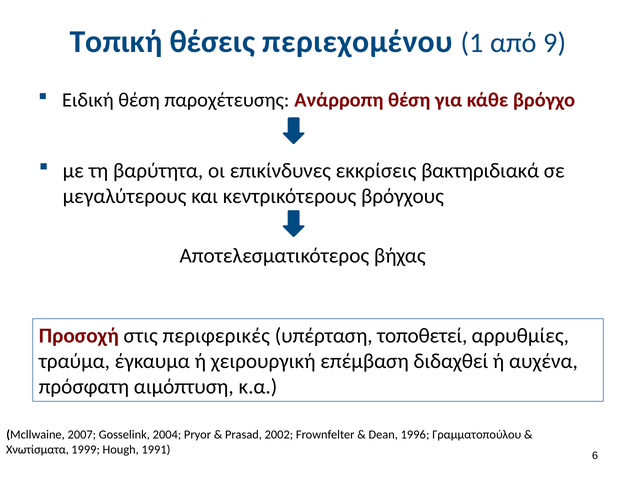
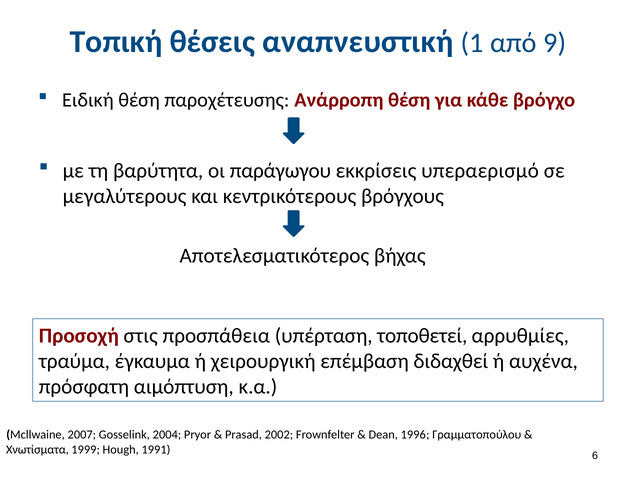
περιεχομένου: περιεχομένου -> αναπνευστική (358, 42)
επικίνδυνες: επικίνδυνες -> παράγωγου (280, 171)
βακτηριδιακά: βακτηριδιακά -> υπεραερισμό (480, 171)
περιφερικές: περιφερικές -> προσπάθεια (216, 336)
